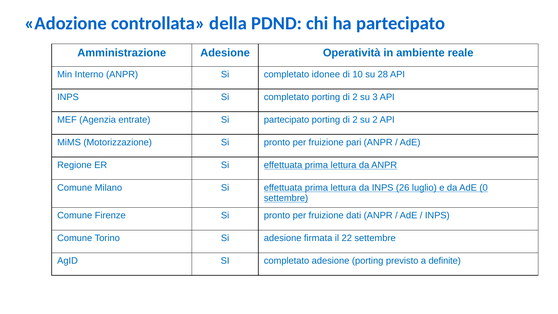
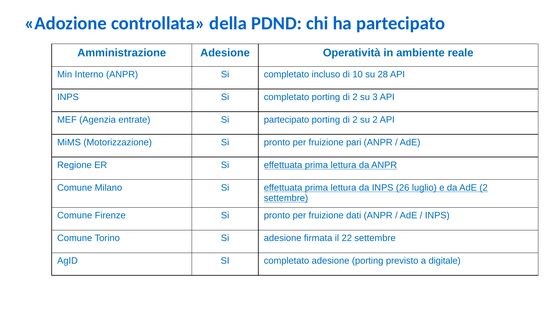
idonee: idonee -> incluso (326, 74)
AdE 0: 0 -> 2 (484, 188)
definite: definite -> digitale (445, 261)
